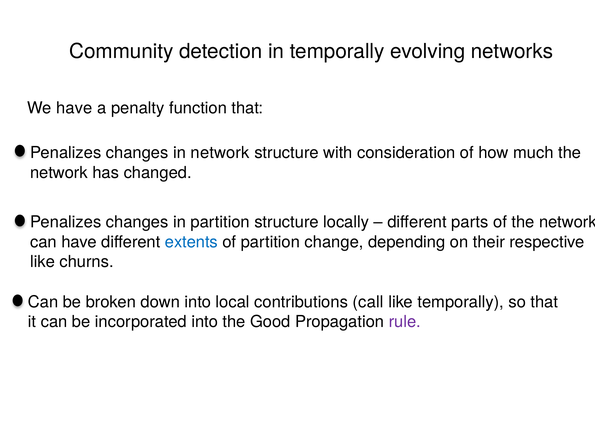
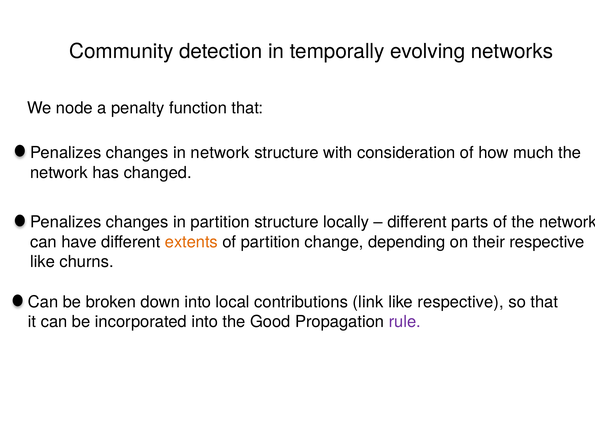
We have: have -> node (74, 108)
extents colour: blue -> orange (191, 242)
call: call -> link (368, 302)
like temporally: temporally -> respective (461, 302)
